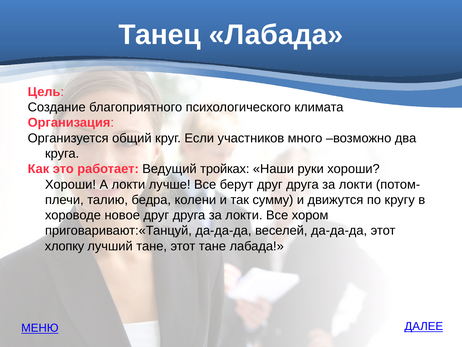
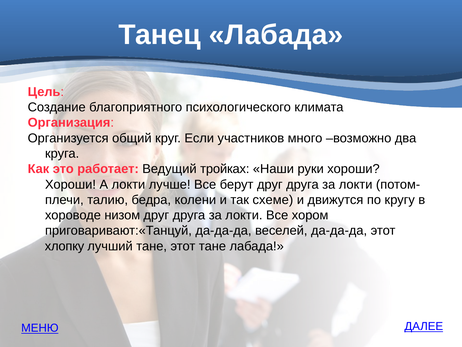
сумму: сумму -> схеме (273, 200)
новое: новое -> низом (122, 215)
